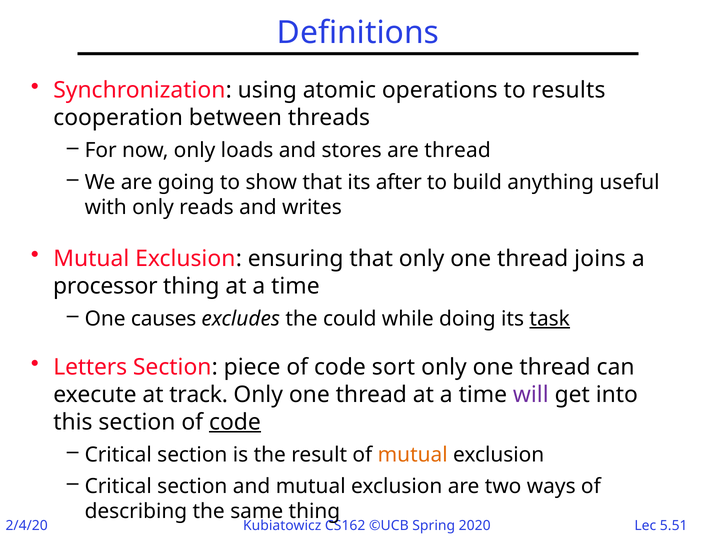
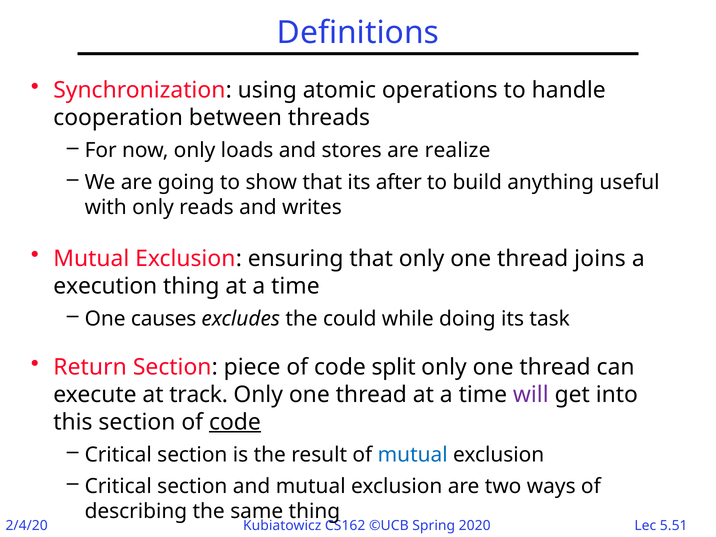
results: results -> handle (569, 90)
are thread: thread -> realize (458, 150)
processor: processor -> execution (105, 286)
task underline: present -> none (550, 319)
Letters: Letters -> Return (90, 367)
sort: sort -> split (394, 367)
mutual colour: orange -> blue (413, 455)
